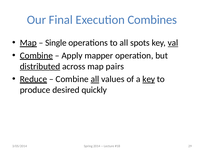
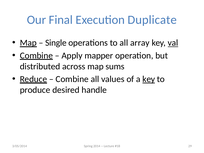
Combines: Combines -> Duplicate (152, 20)
spots: spots -> array (140, 43)
distributed underline: present -> none (40, 66)
pairs: pairs -> sums (115, 66)
all underline: present -> none (95, 79)
quickly: quickly -> handle (94, 90)
